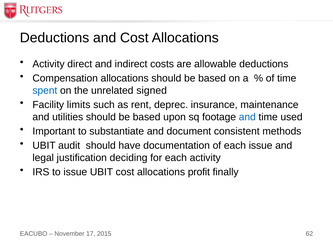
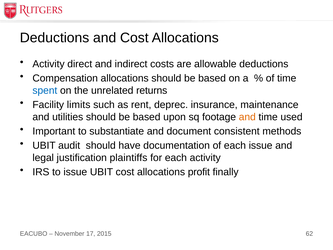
signed: signed -> returns (152, 90)
and colour: blue -> orange (247, 117)
deciding: deciding -> plaintiffs (129, 158)
